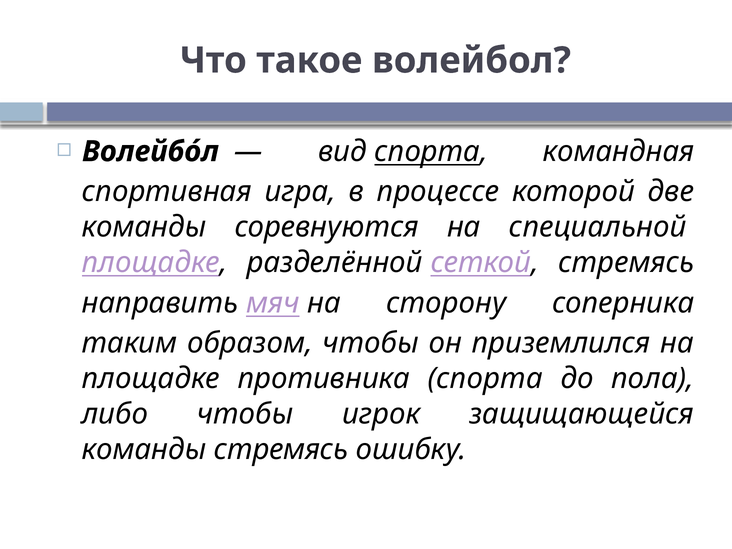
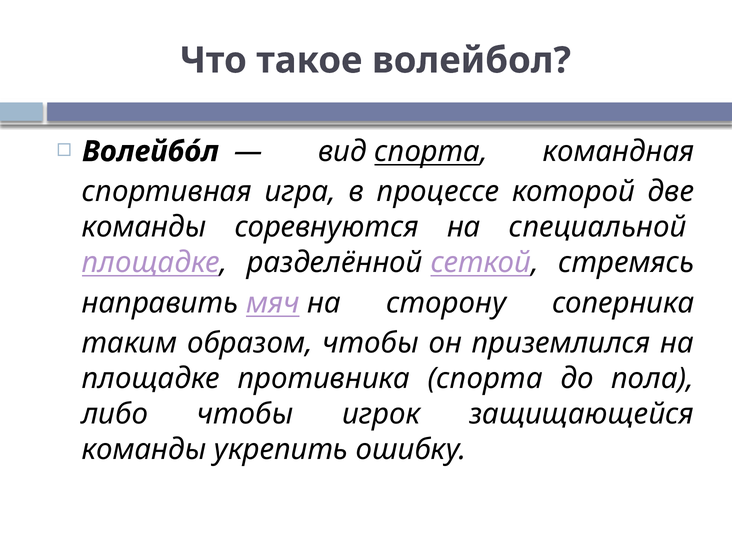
команды стремясь: стремясь -> укрепить (281, 449)
